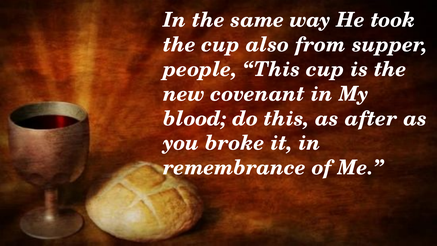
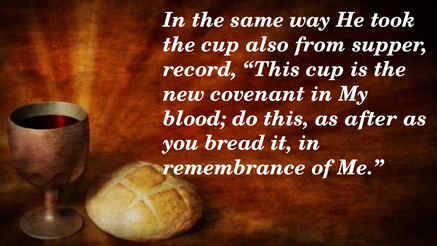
people: people -> record (200, 69)
broke: broke -> bread (235, 143)
